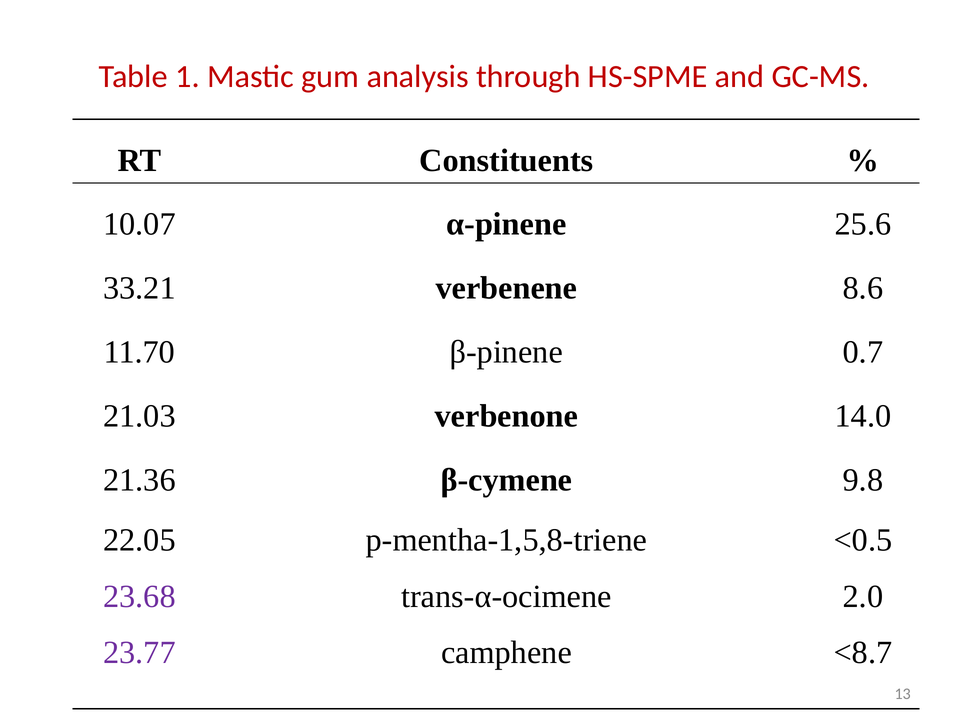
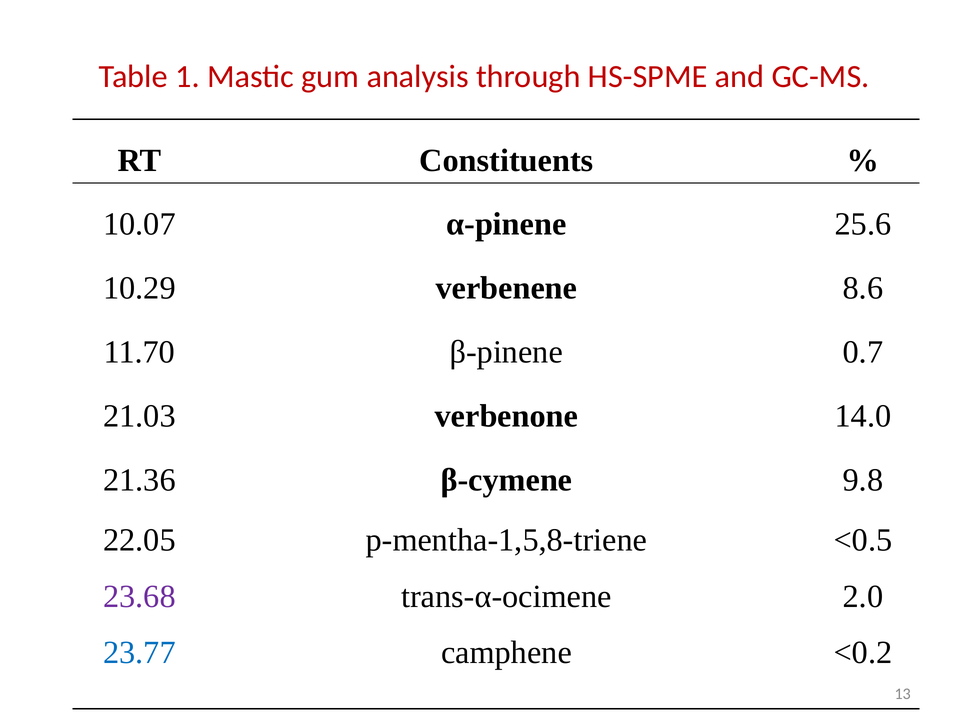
33.21: 33.21 -> 10.29 (139, 288)
23.77 colour: purple -> blue (139, 652)
<8.7: <8.7 -> <0.2 (863, 652)
